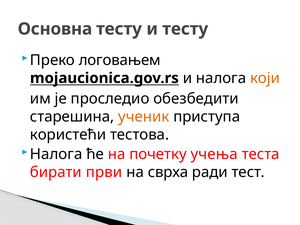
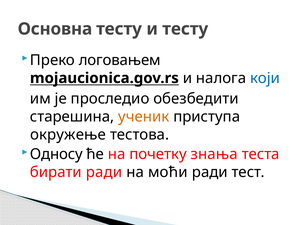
који colour: orange -> blue (265, 78)
користећи: користећи -> окружење (68, 135)
Налога: Налога -> Односу (56, 154)
учења: учења -> знања (214, 154)
бирати први: први -> ради (104, 172)
сврха: сврха -> моћи (168, 172)
